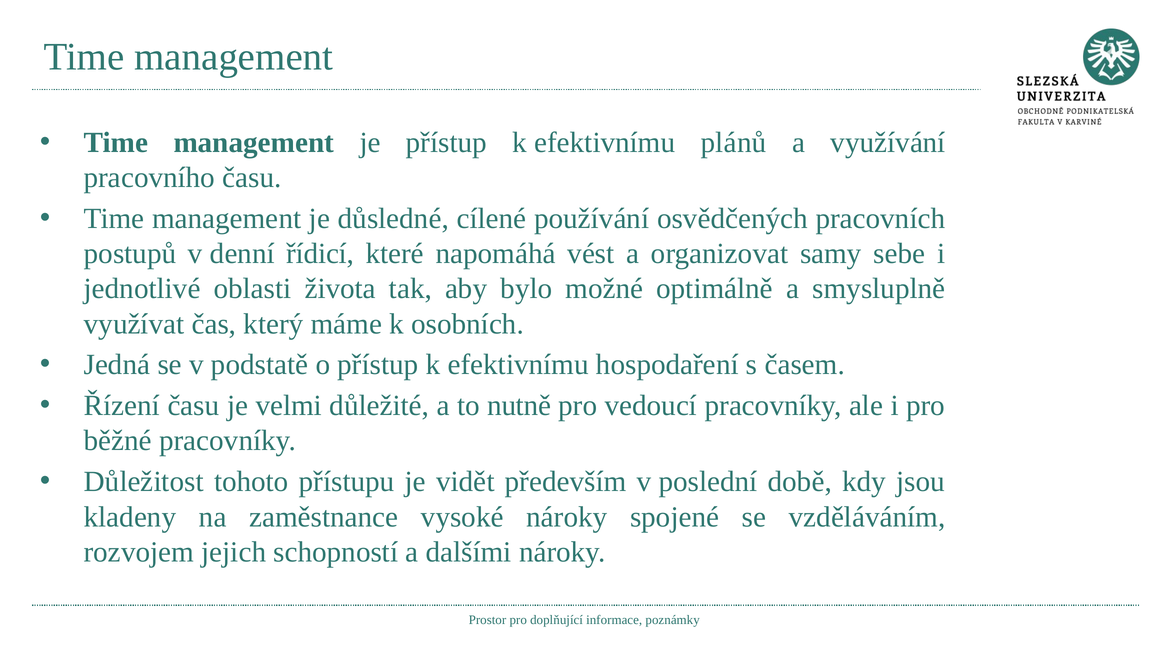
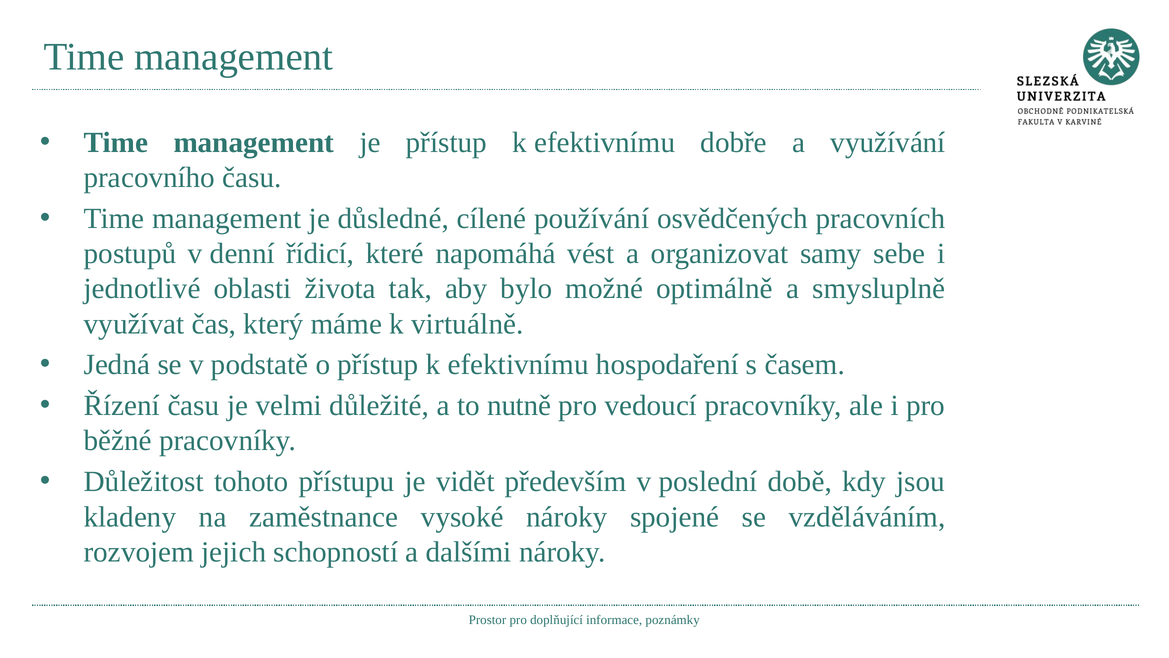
plánů: plánů -> dobře (734, 142)
osobních: osobních -> virtuálně (467, 324)
